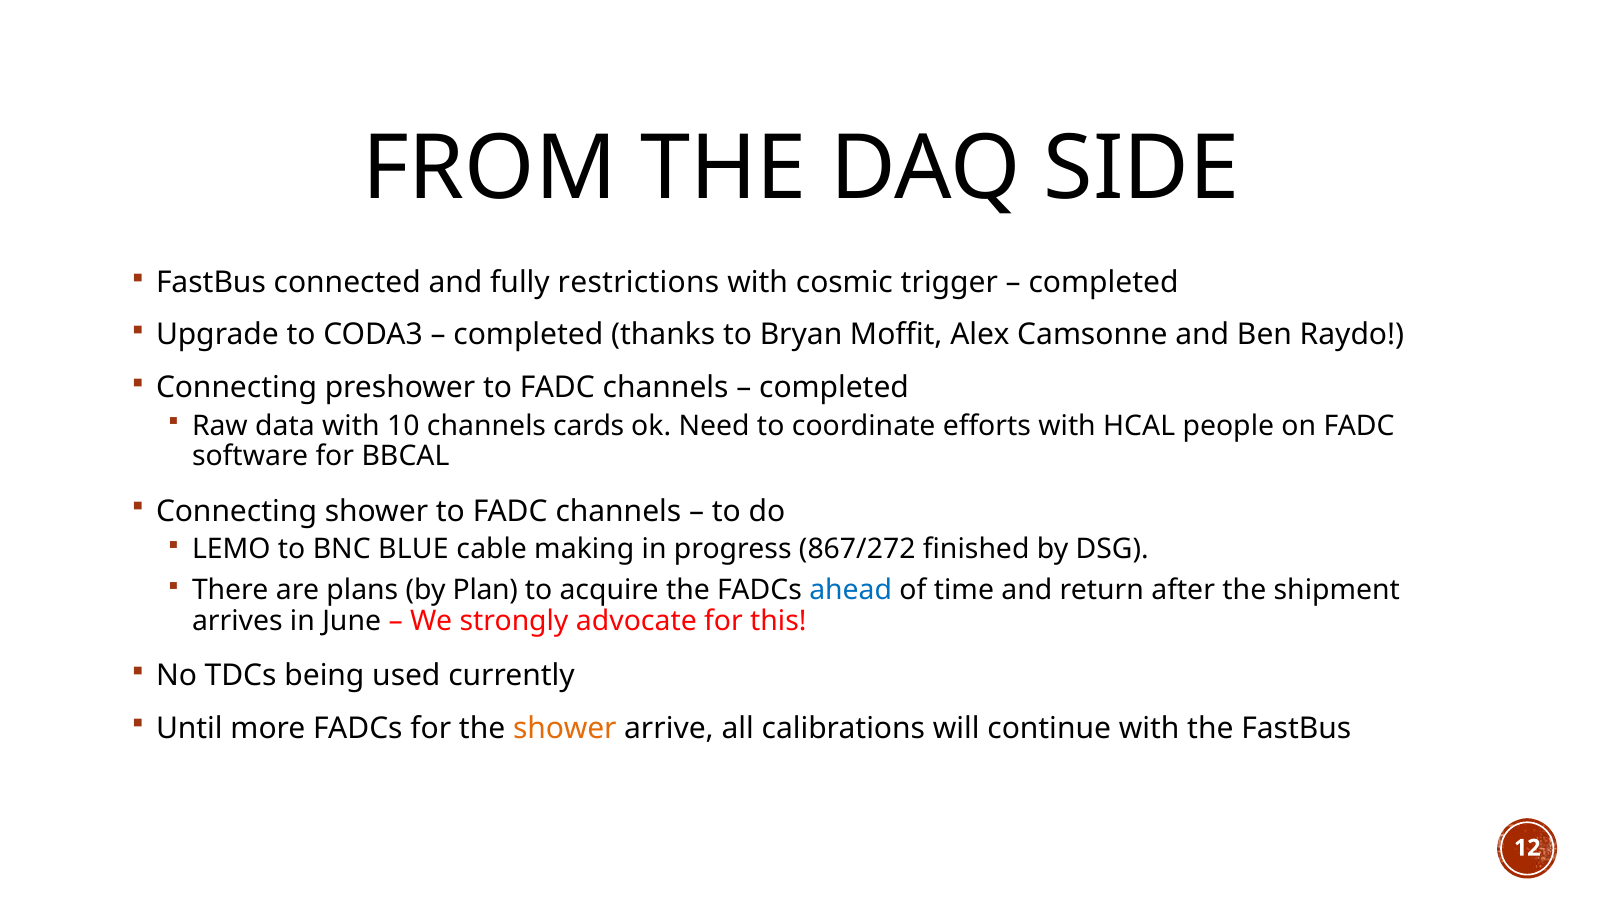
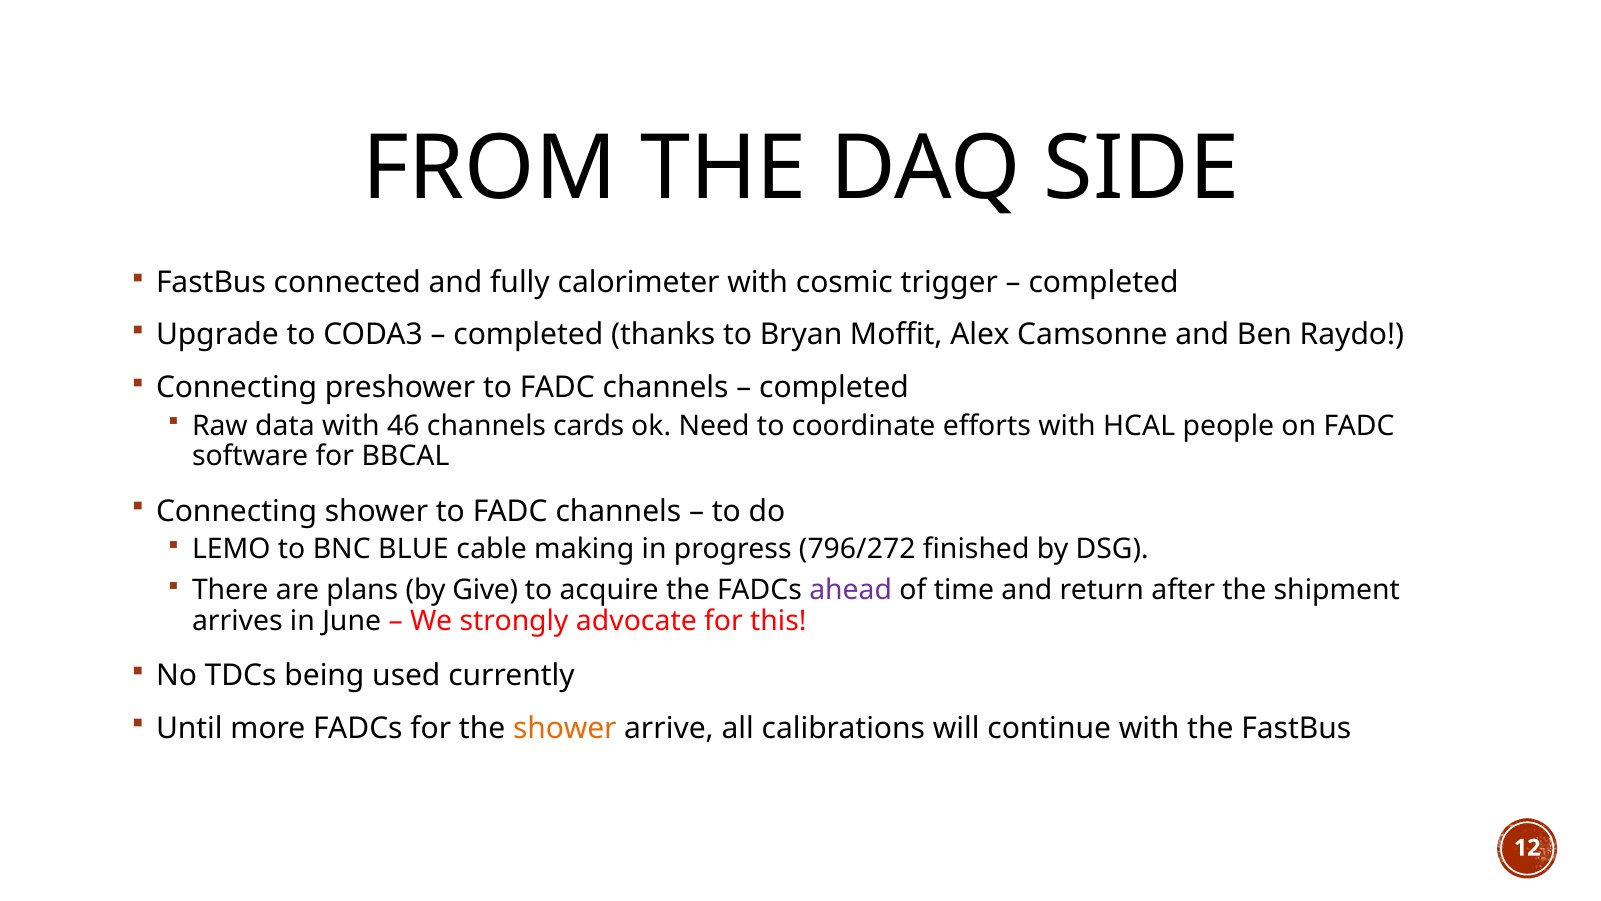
restrictions: restrictions -> calorimeter (639, 282)
10: 10 -> 46 (403, 425)
867/272: 867/272 -> 796/272 (857, 549)
Plan: Plan -> Give (485, 590)
ahead colour: blue -> purple (851, 590)
